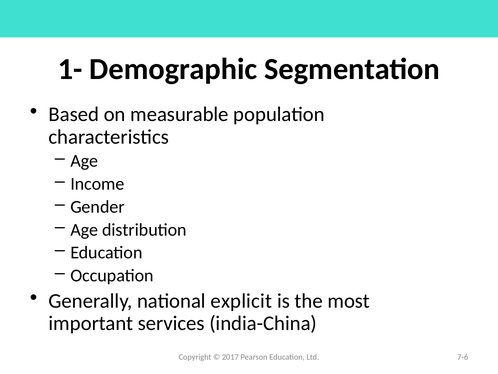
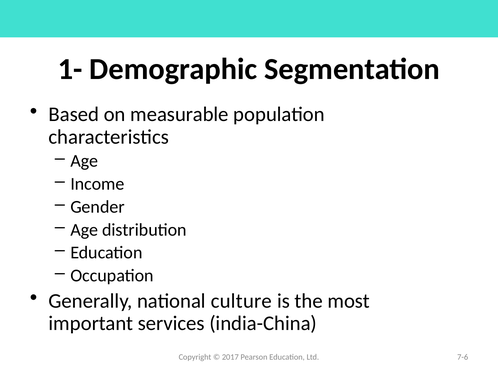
explicit: explicit -> culture (241, 300)
